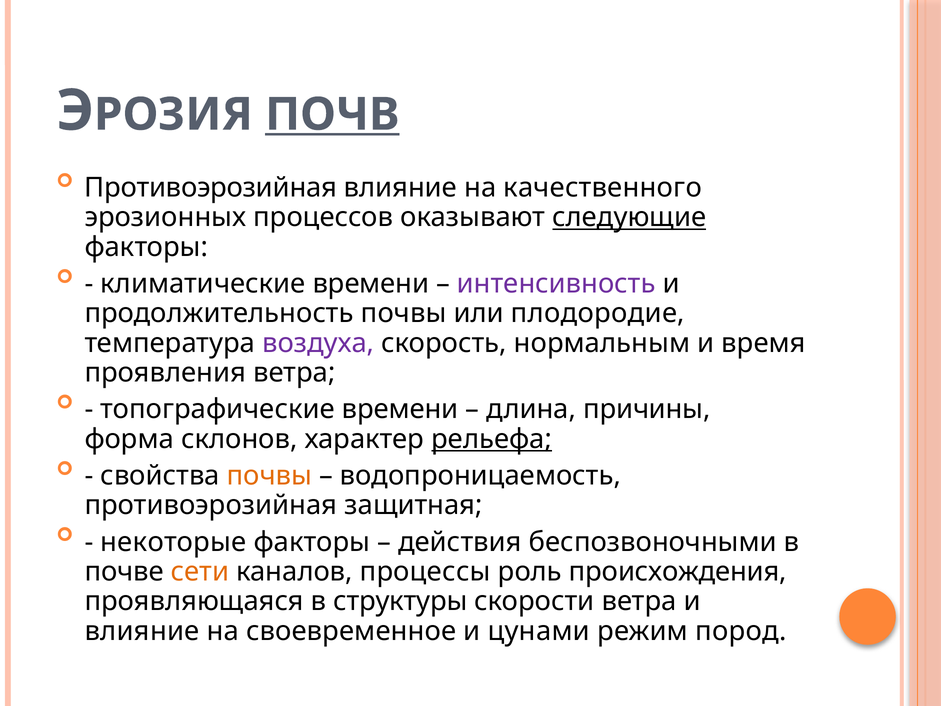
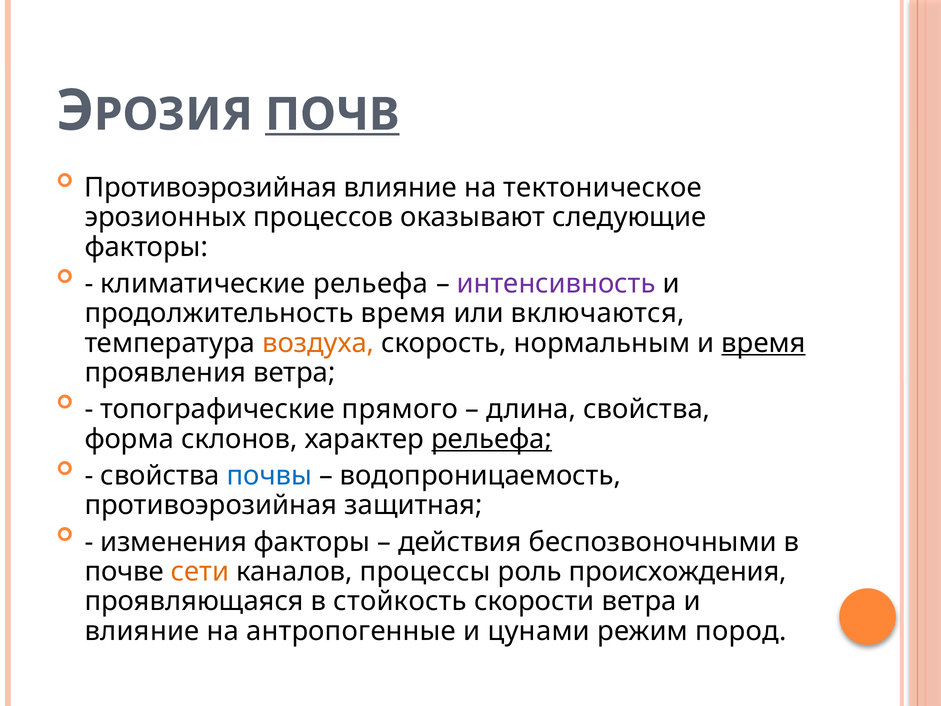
качественного: качественного -> тектоническое (603, 188)
следующие underline: present -> none (629, 217)
климатические времени: времени -> рельефа (371, 284)
продолжительность почвы: почвы -> время (404, 313)
плодородие: плодородие -> включаются (598, 313)
воздуха colour: purple -> orange (318, 343)
время underline: none -> present (764, 343)
топографические времени: времени -> прямого (400, 409)
длина причины: причины -> свойства (647, 409)
почвы colour: orange -> blue (269, 476)
некоторые: некоторые -> изменения (174, 542)
структуры: структуры -> стойкость (400, 601)
своевременное: своевременное -> антропогенные (351, 631)
